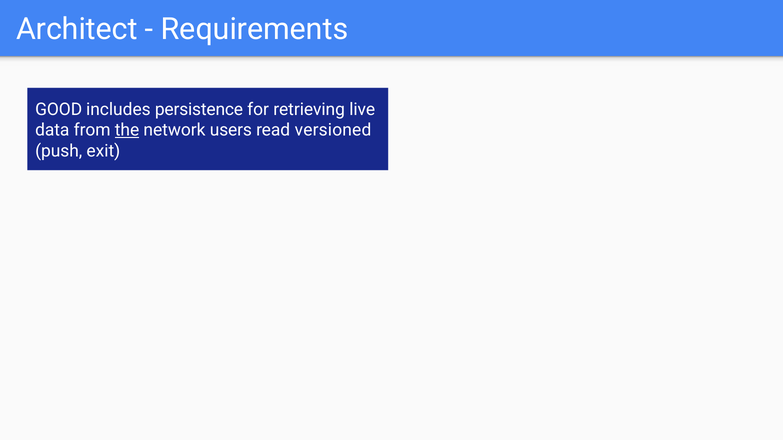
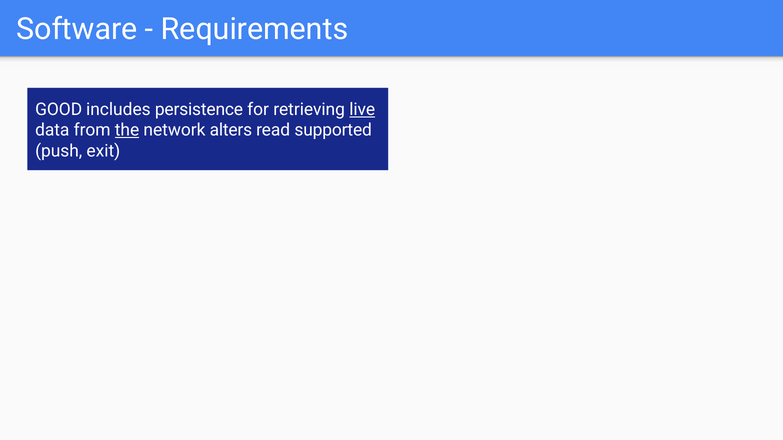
Architect: Architect -> Software (77, 29)
live underline: none -> present (362, 109)
users: users -> alters (231, 130)
versioned: versioned -> supported (333, 130)
